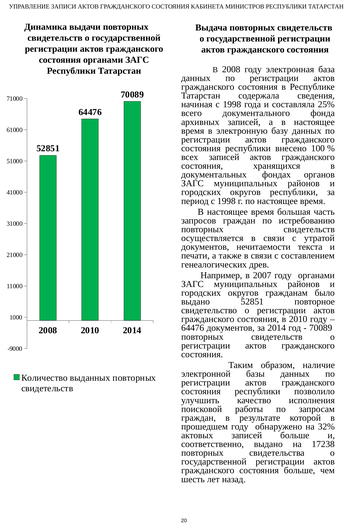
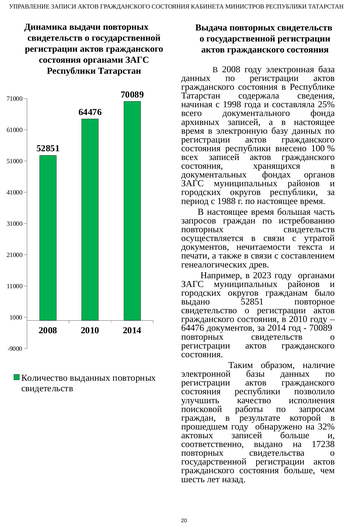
период с 1998: 1998 -> 1988 (226, 201)
2007: 2007 -> 2023 (262, 275)
